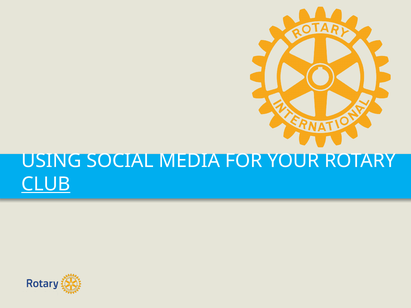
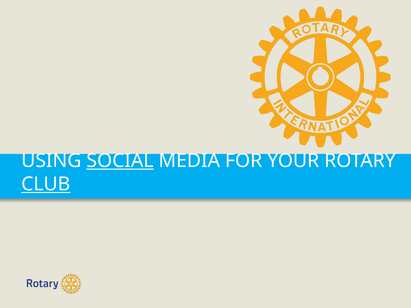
SOCIAL underline: none -> present (120, 161)
